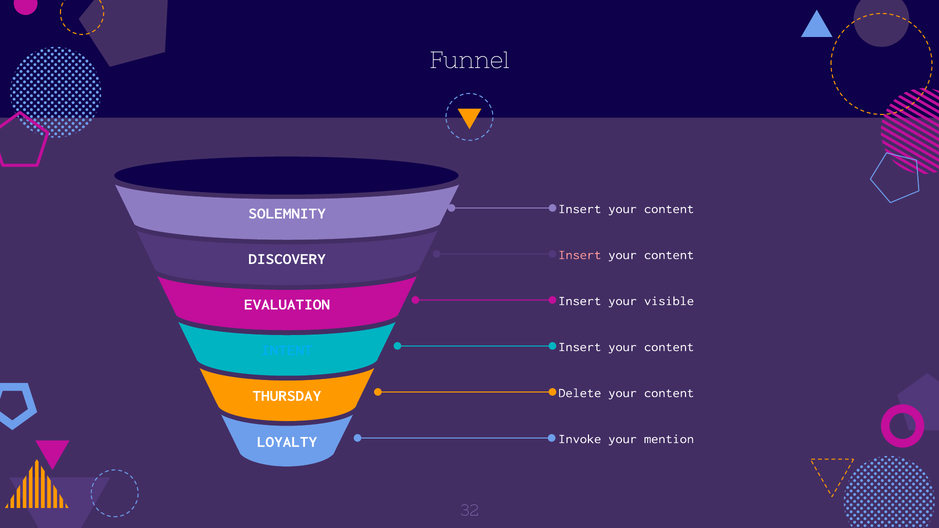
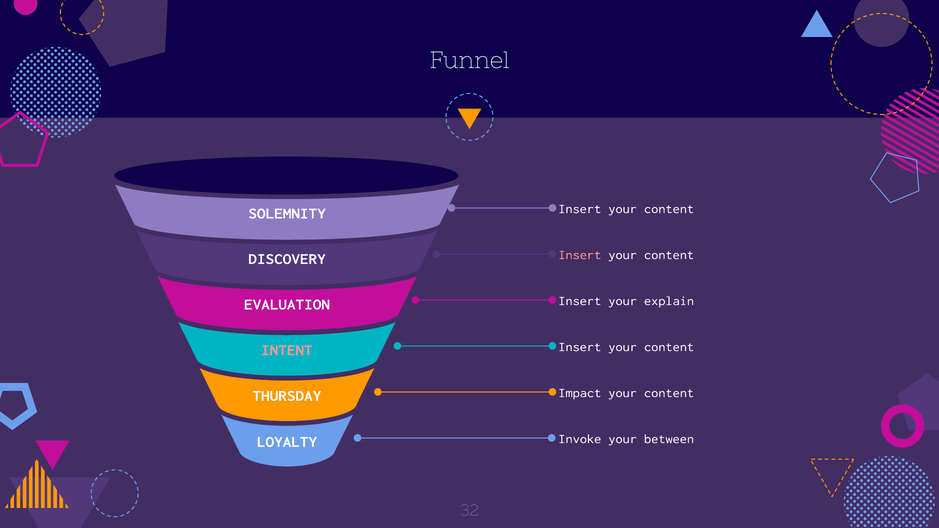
visible: visible -> explain (669, 301)
INTENT colour: light blue -> pink (287, 350)
Delete: Delete -> Impact (580, 393)
mention: mention -> between (669, 439)
